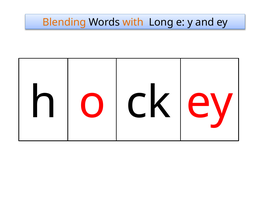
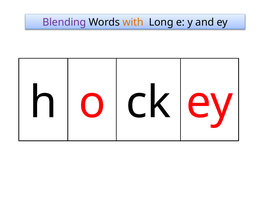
Blending colour: orange -> purple (64, 22)
